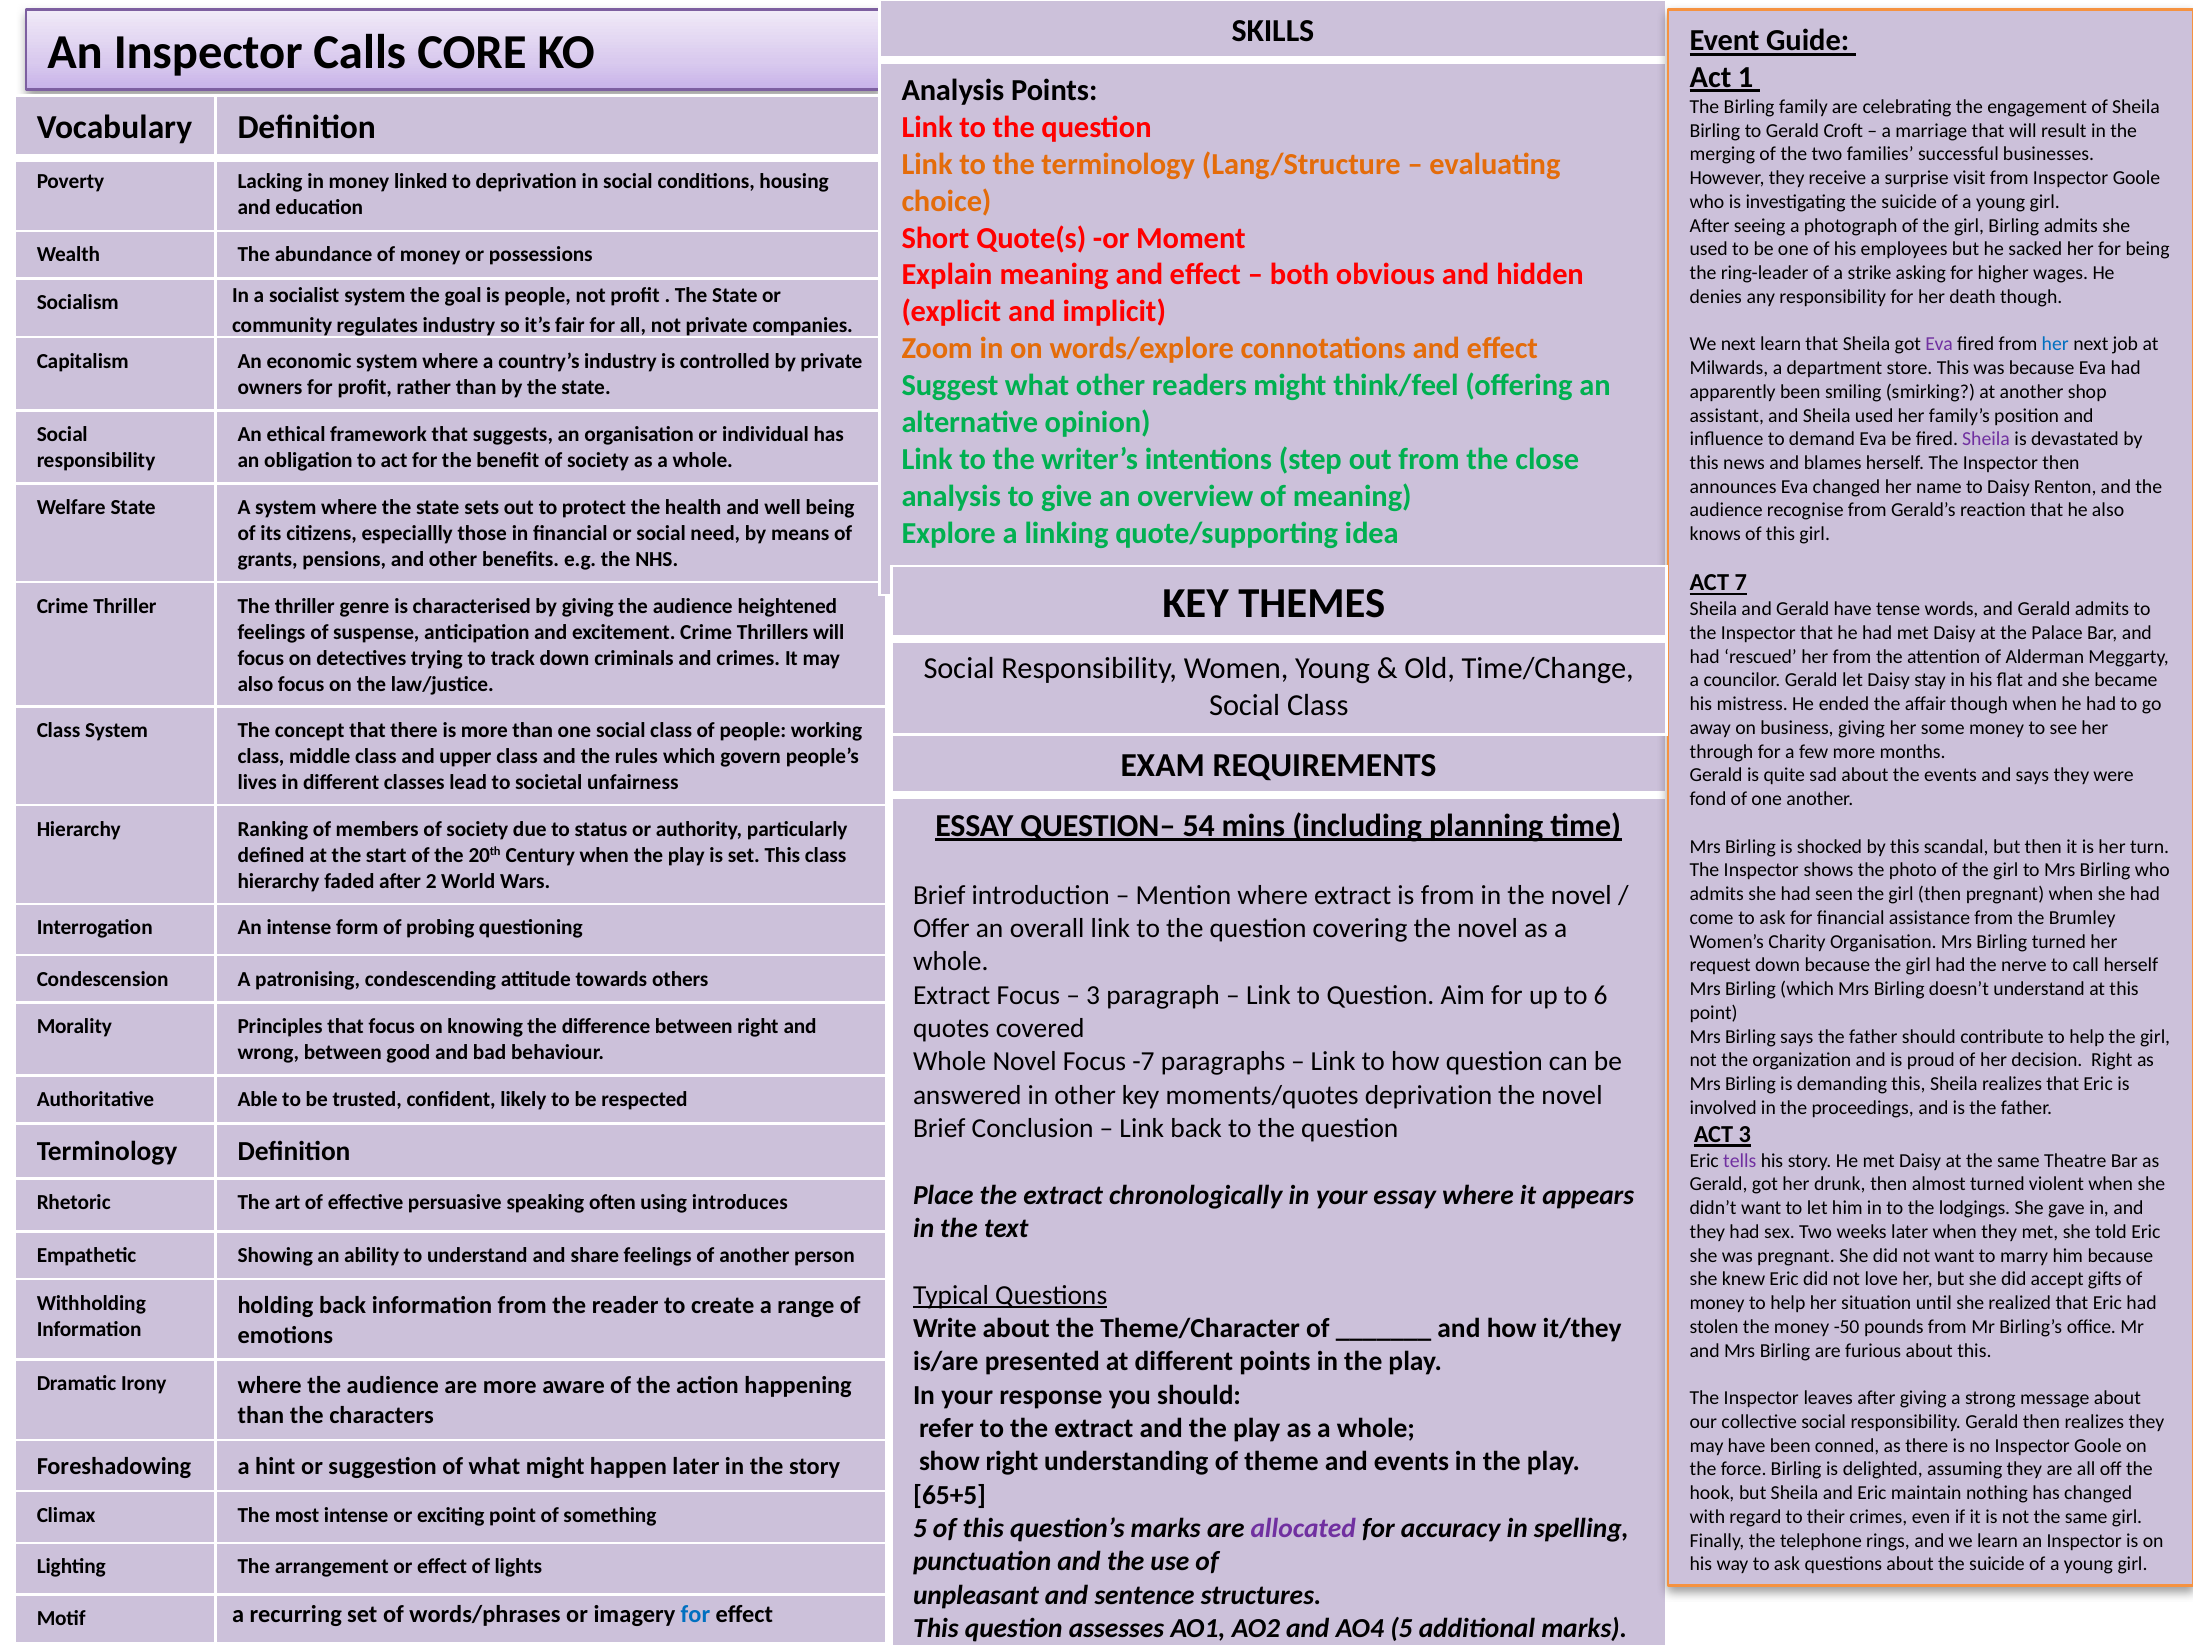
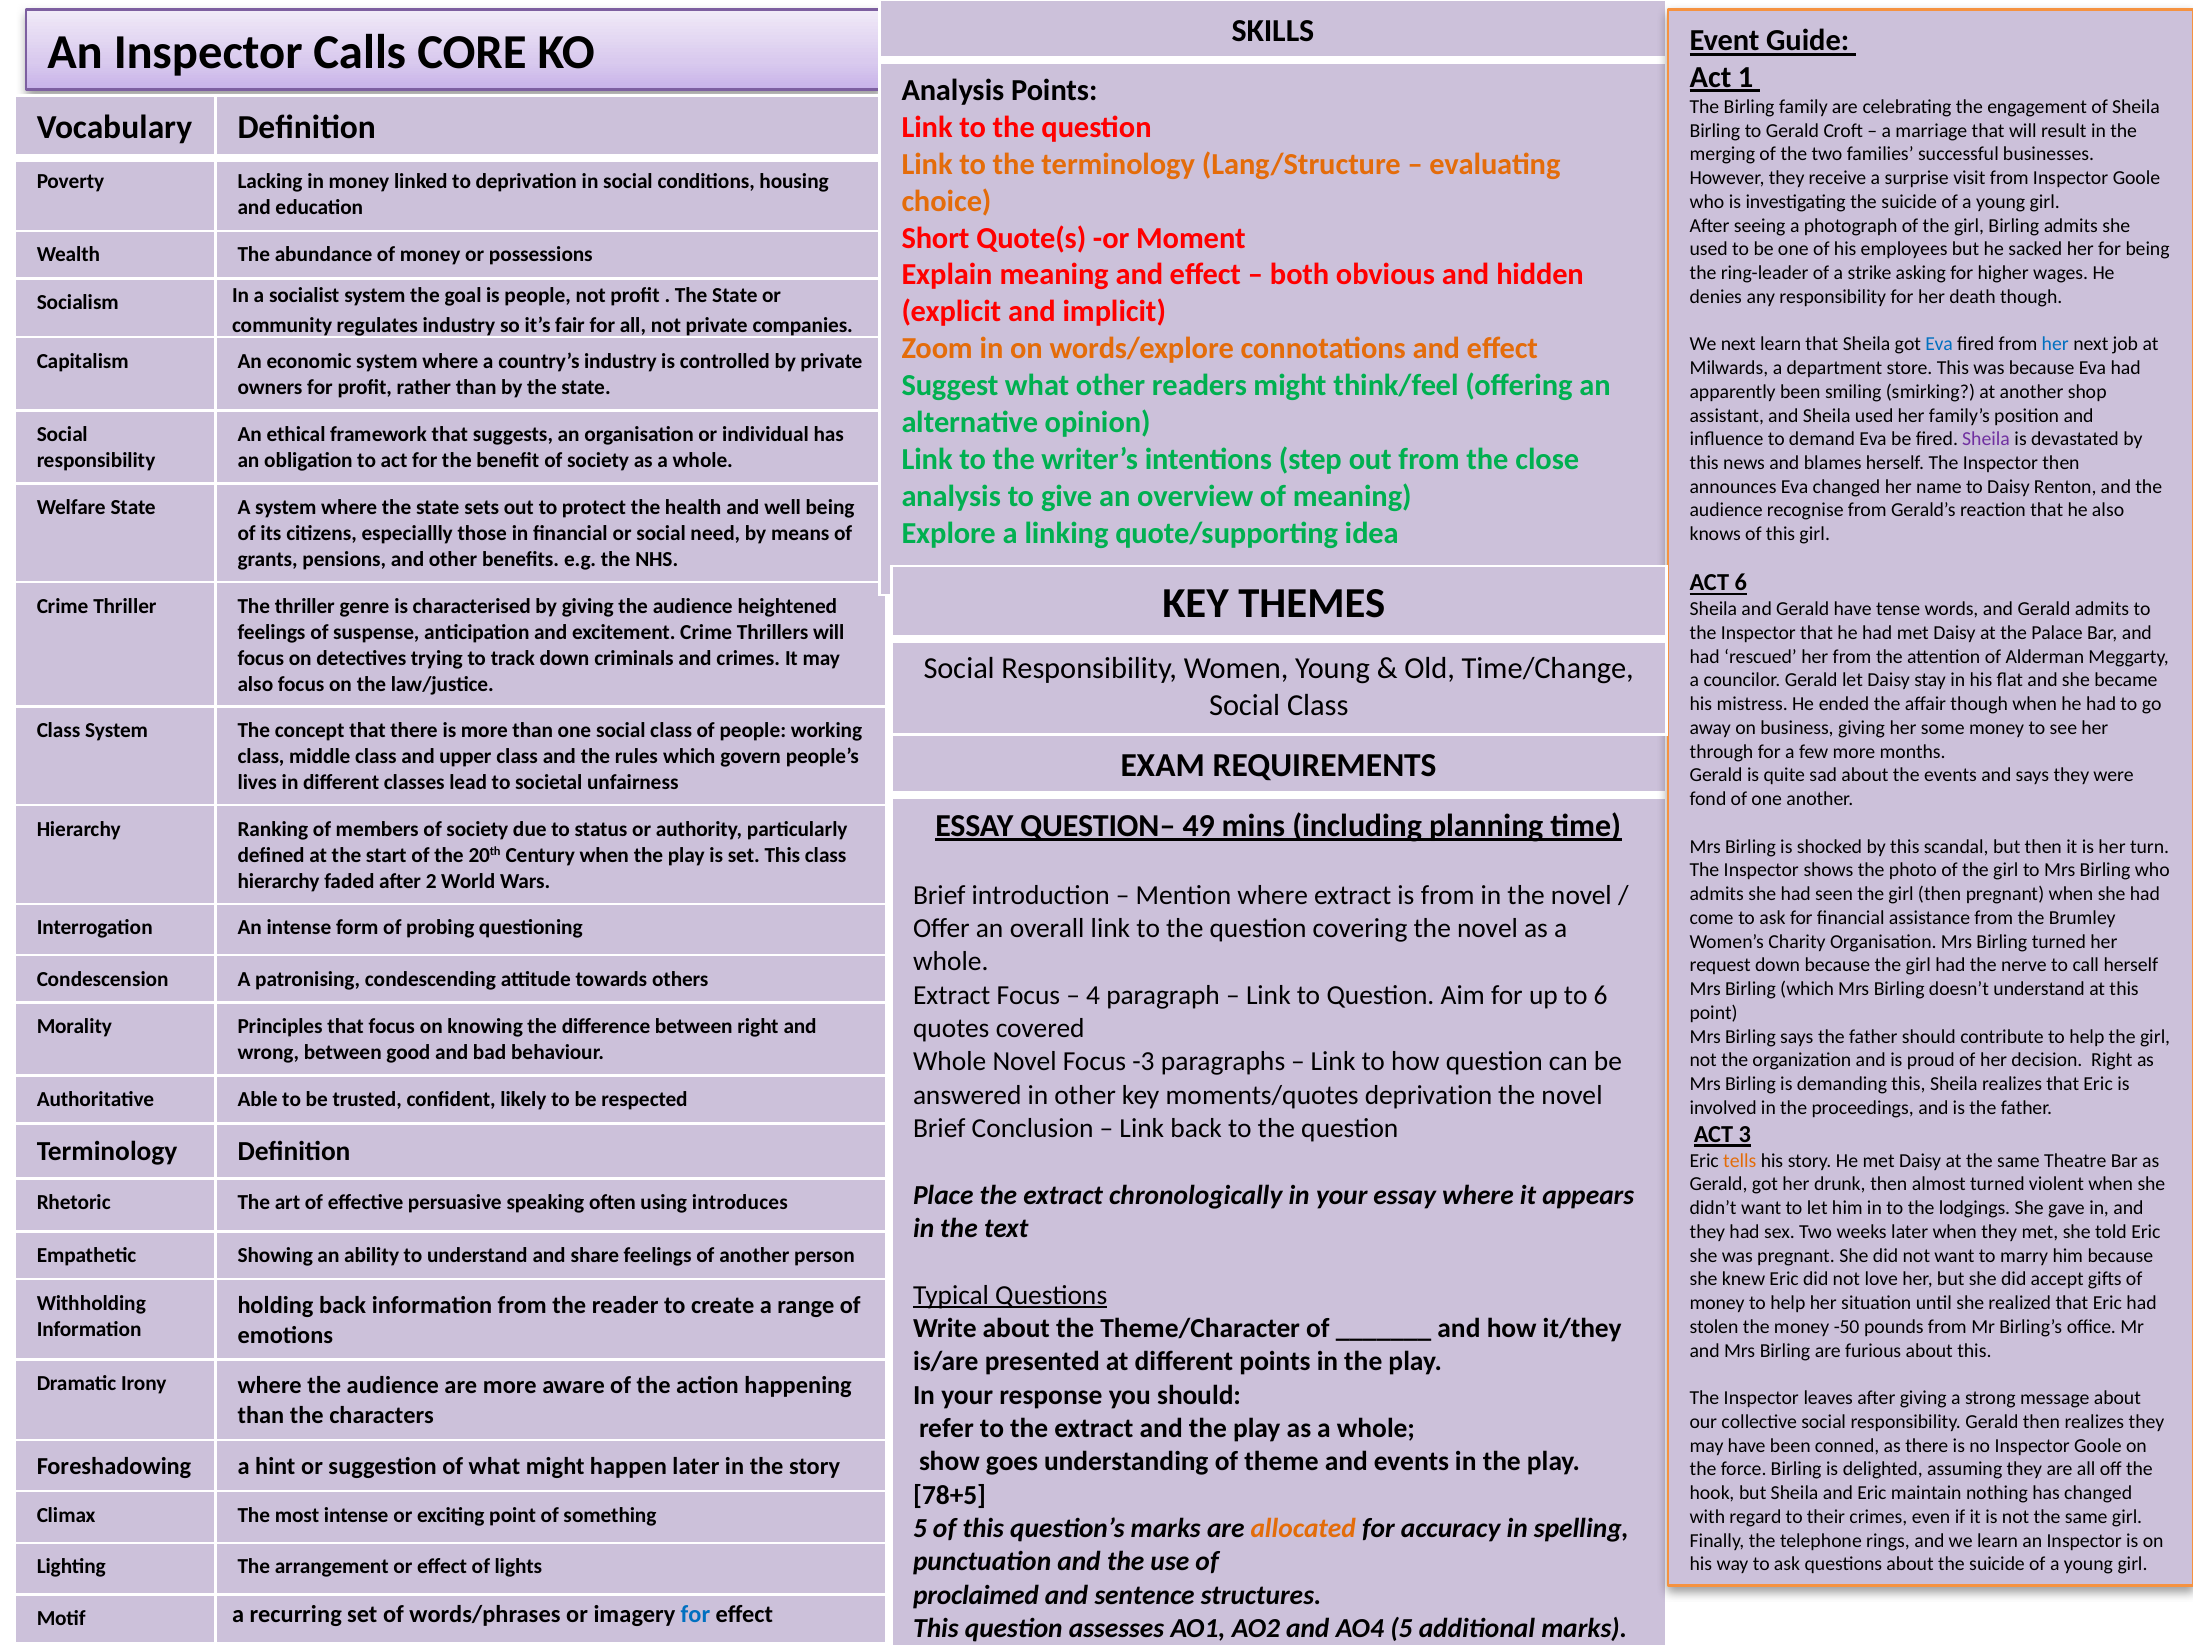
Eva colour: purple -> blue (1939, 344)
ACT 7: 7 -> 6 (1741, 583)
54: 54 -> 49 (1199, 826)
3: 3 -> 4 (1093, 995)
-7: -7 -> -3 (1143, 1062)
tells colour: purple -> orange (1740, 1161)
right: right -> goes (1012, 1462)
65+5: 65+5 -> 78+5 (950, 1495)
allocated colour: purple -> orange (1303, 1528)
unpleasant: unpleasant -> proclaimed (976, 1595)
